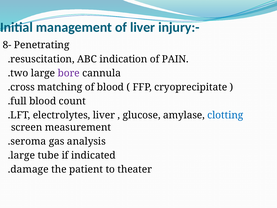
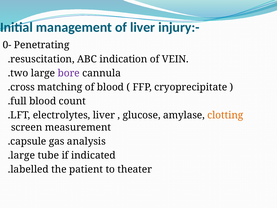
8-: 8- -> 0- (7, 45)
PAIN: PAIN -> VEIN (175, 59)
clotting colour: blue -> orange (225, 115)
.seroma: .seroma -> .capsule (27, 141)
.damage: .damage -> .labelled (28, 169)
